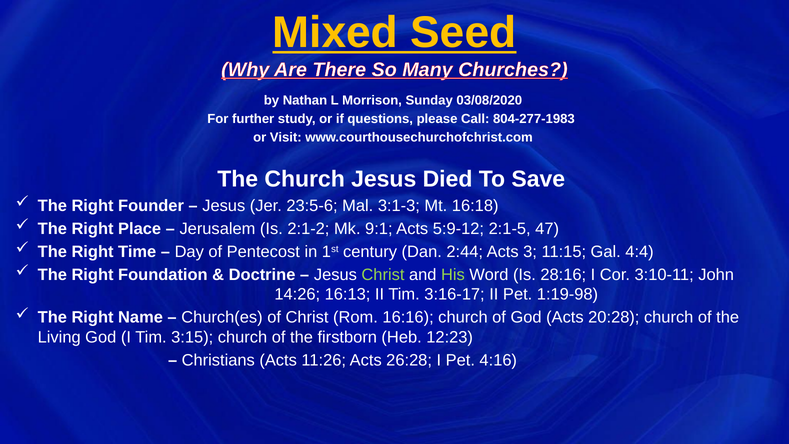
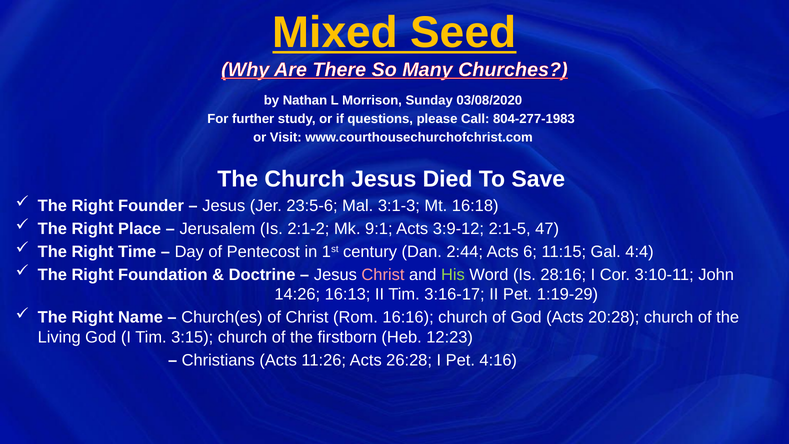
5:9-12: 5:9-12 -> 3:9-12 (458, 229)
3: 3 -> 6 (530, 252)
Christ colour: light green -> pink (383, 275)
1:19-98: 1:19-98 -> 1:19-29 (567, 294)
